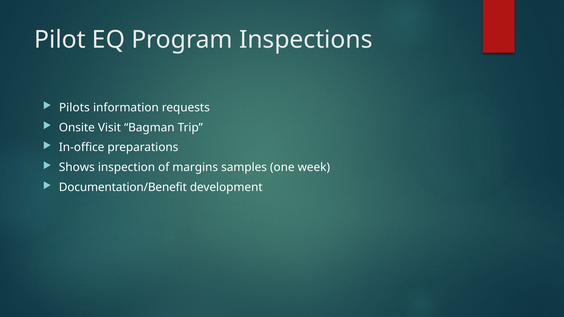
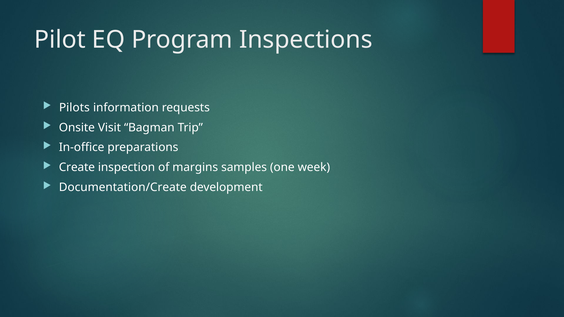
Shows: Shows -> Create (77, 168)
Documentation/Benefit: Documentation/Benefit -> Documentation/Create (123, 188)
